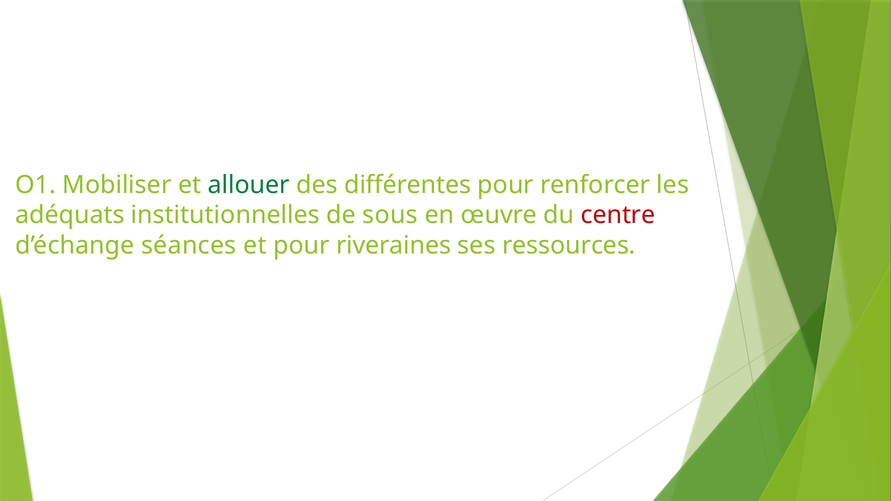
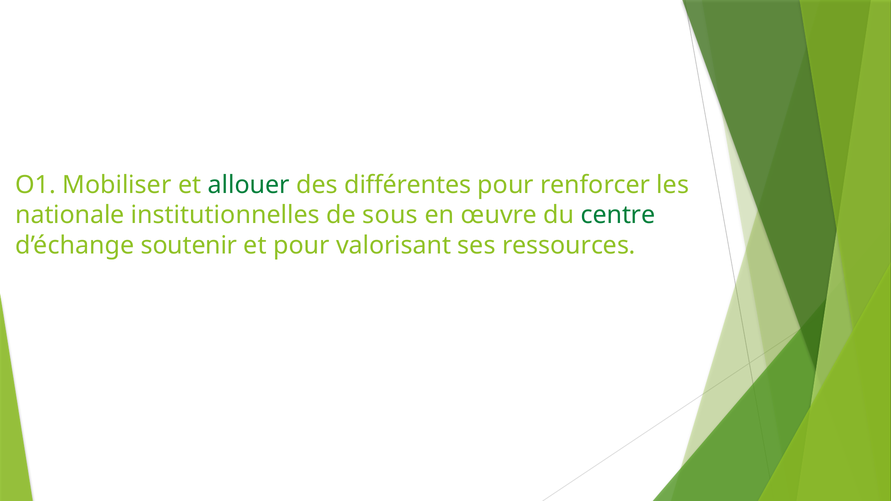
adéquats: adéquats -> nationale (70, 215)
centre colour: red -> green (618, 215)
séances: séances -> soutenir (189, 245)
riveraines: riveraines -> valorisant (394, 245)
